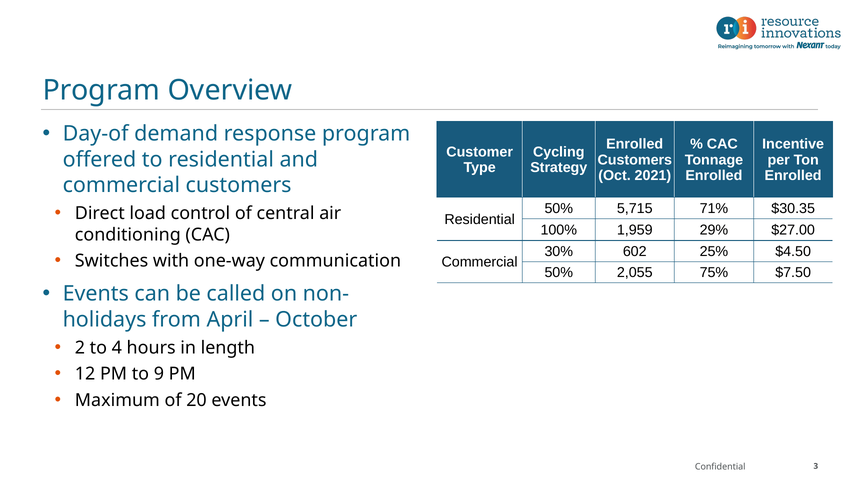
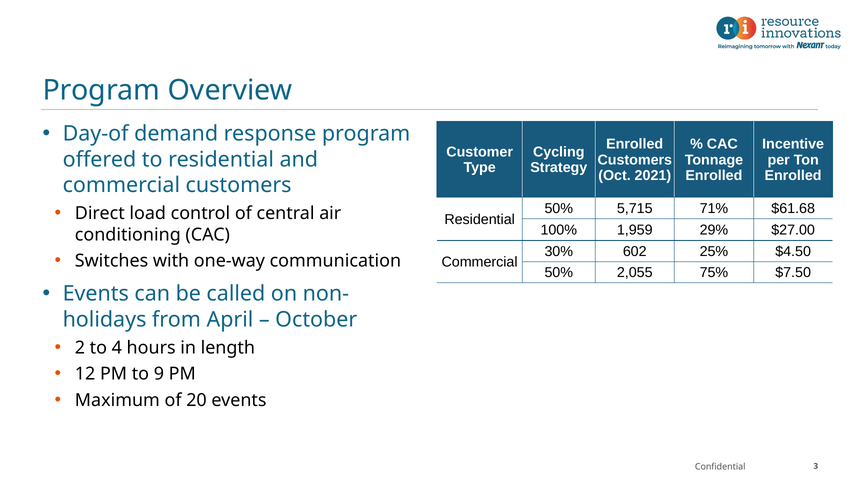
$30.35: $30.35 -> $61.68 (793, 208)
